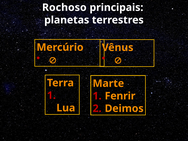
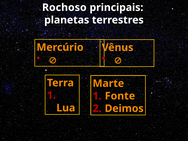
Fenrir: Fenrir -> Fonte (120, 96)
